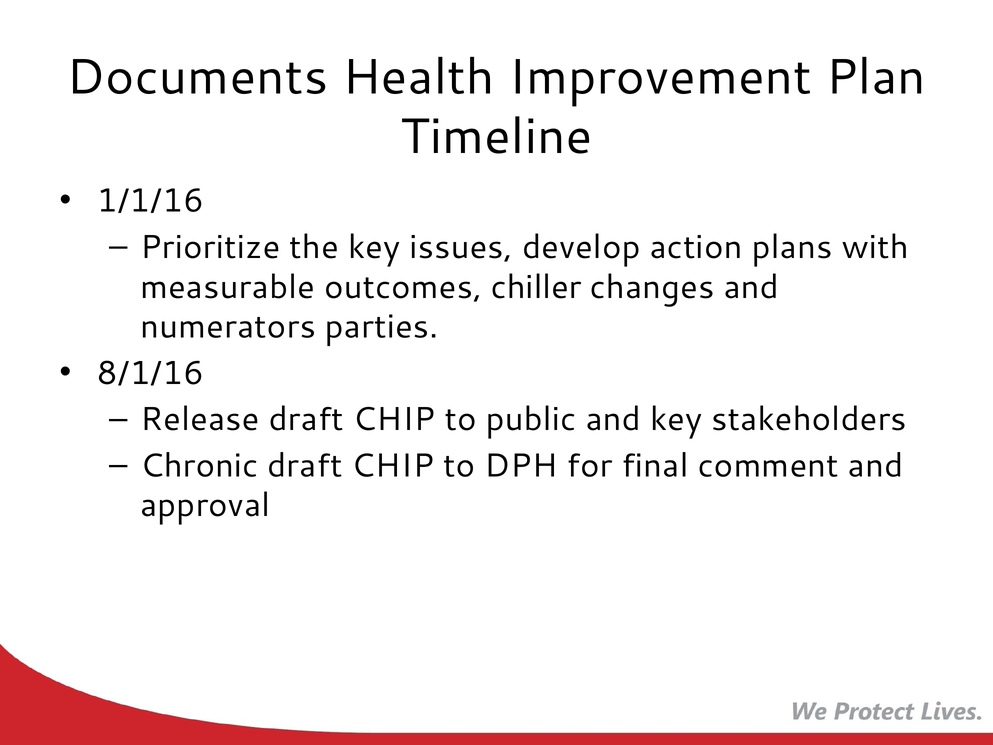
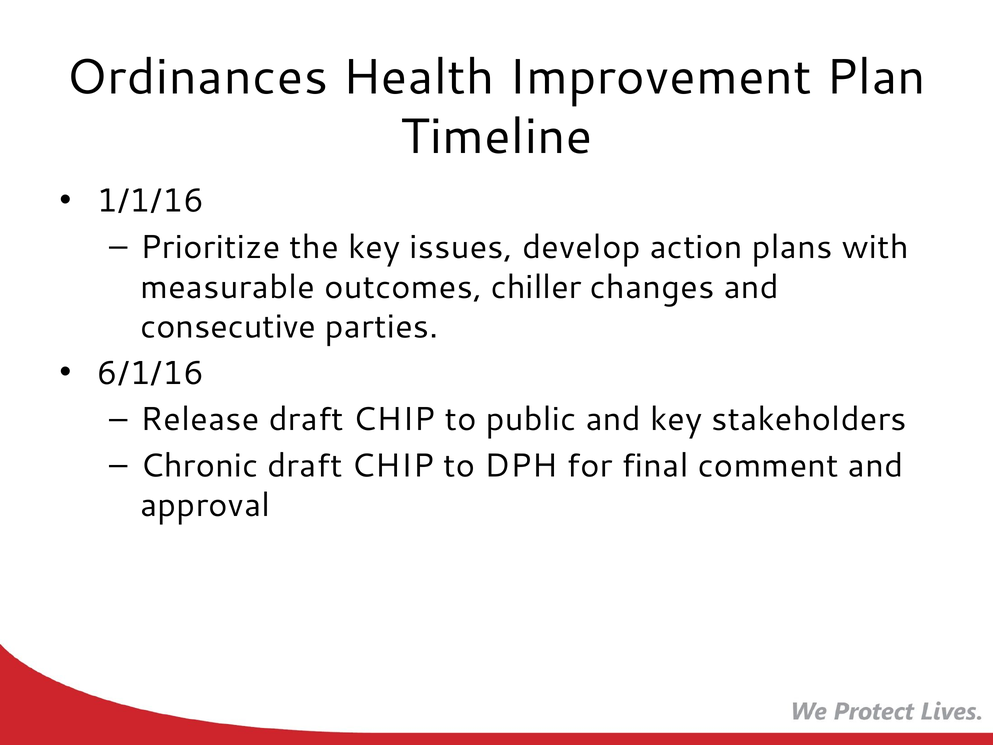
Documents: Documents -> Ordinances (197, 77)
numerators: numerators -> consecutive (228, 327)
8/1/16: 8/1/16 -> 6/1/16 (151, 373)
